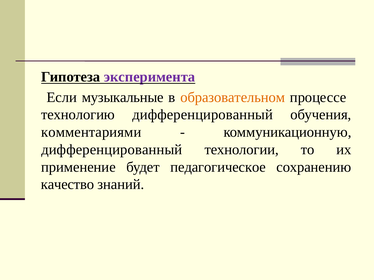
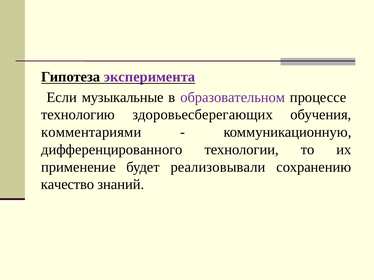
образовательном colour: orange -> purple (233, 97)
технологию дифференцированный: дифференцированный -> здоровьесберегающих (203, 115)
дифференцированный: дифференцированный -> дифференцированного (112, 150)
педагогическое: педагогическое -> реализовывали (218, 167)
